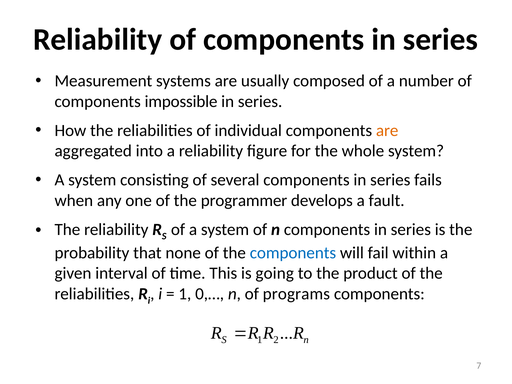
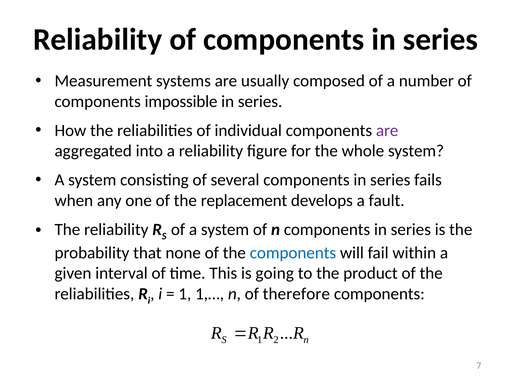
are colour: orange -> purple (387, 131)
programmer: programmer -> replacement (244, 200)
0,…: 0,… -> 1,… (210, 294)
programs: programs -> therefore (296, 294)
